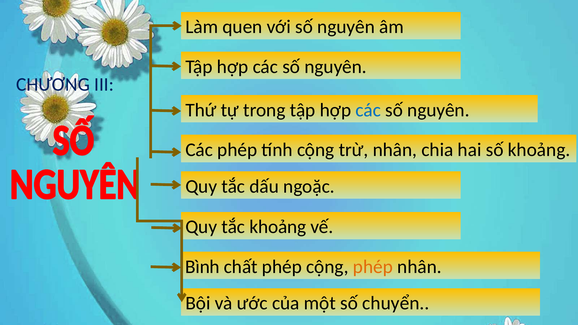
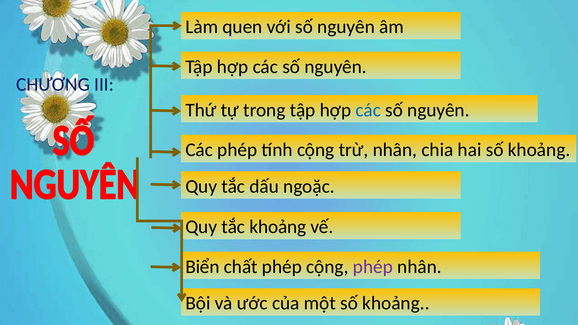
Bình: Bình -> Biển (202, 267)
phép colour: orange -> purple (373, 267)
một số chuyển: chuyển -> khoảng (396, 303)
